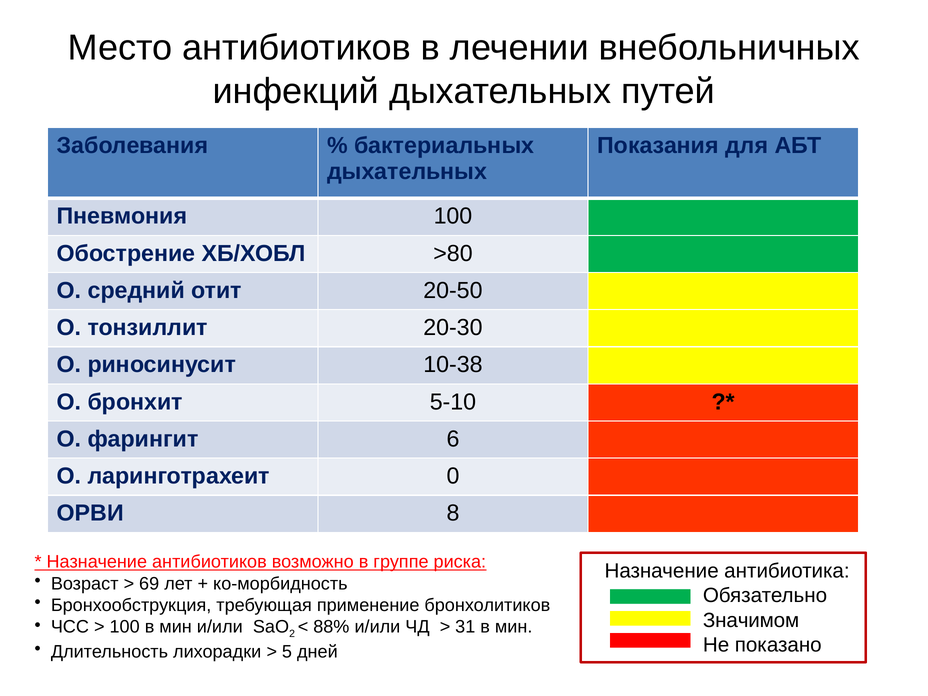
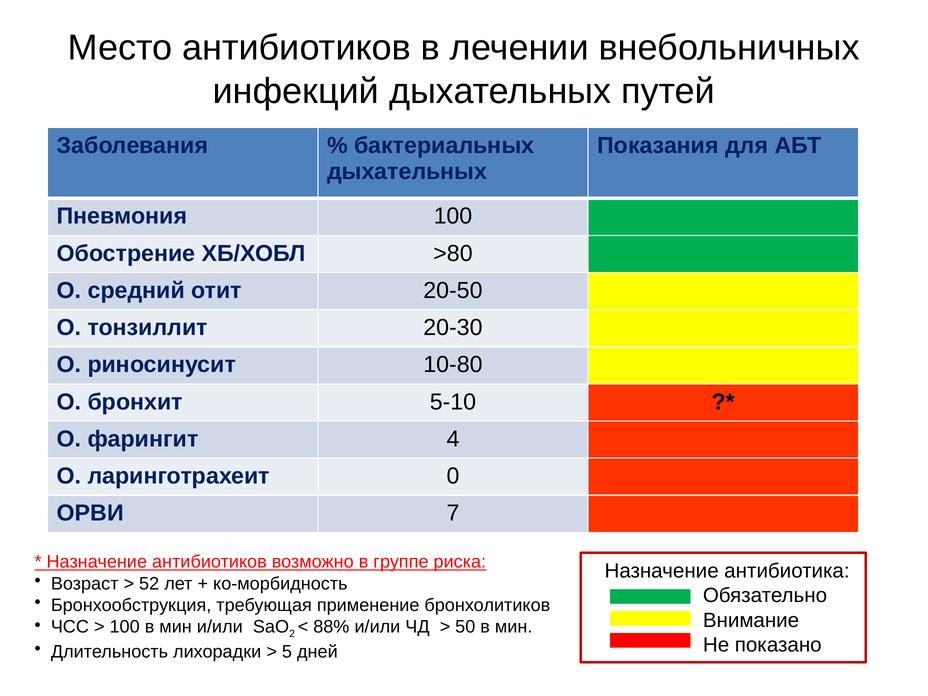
10-38: 10-38 -> 10-80 (453, 365)
6: 6 -> 4 (453, 439)
8: 8 -> 7 (453, 513)
69: 69 -> 52 (149, 584)
Значимом: Значимом -> Внимание (751, 620)
31: 31 -> 50 (465, 627)
